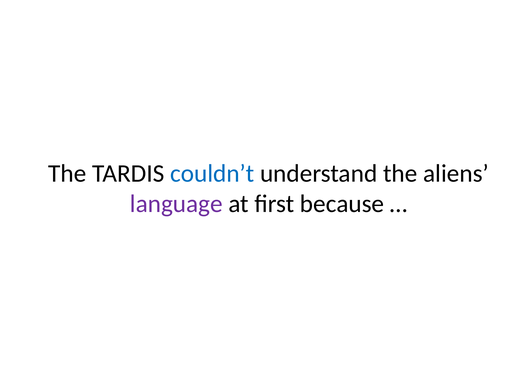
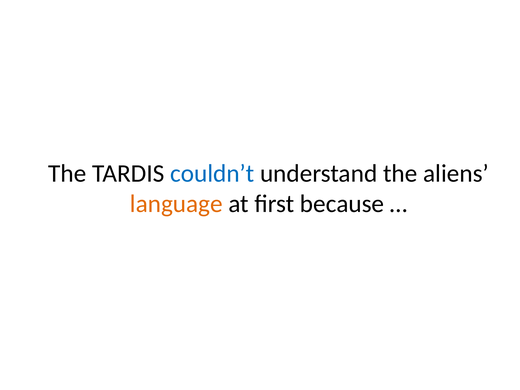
language colour: purple -> orange (176, 204)
